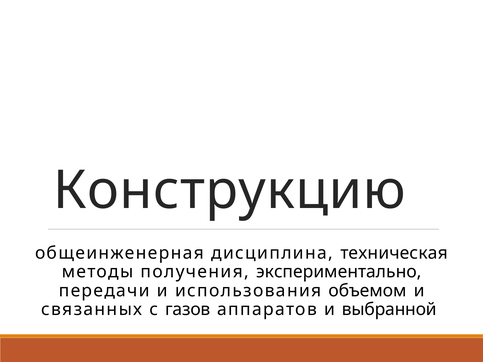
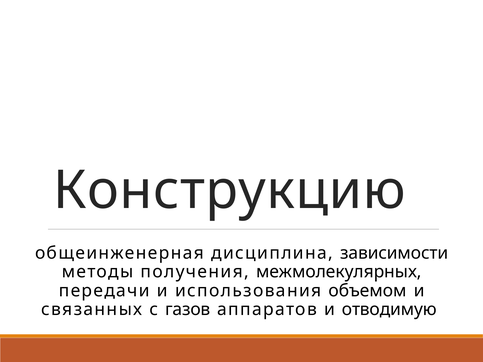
техническая: техническая -> зависимости (394, 253)
экспериментально: экспериментально -> межмолекулярных (339, 272)
выбранной: выбранной -> отводимую (389, 310)
